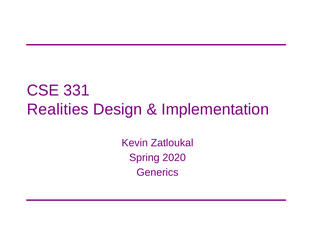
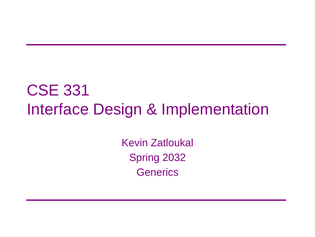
Realities: Realities -> Interface (58, 109)
2020: 2020 -> 2032 (174, 157)
